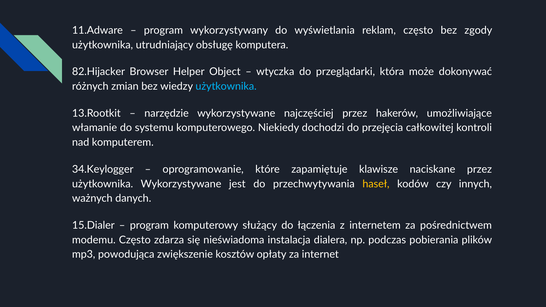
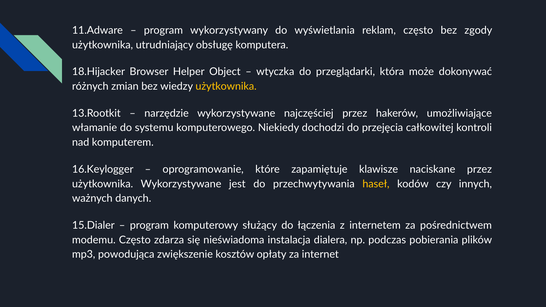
82.Hijacker: 82.Hijacker -> 18.Hijacker (99, 72)
użytkownika colour: light blue -> yellow (226, 86)
34.Keylogger: 34.Keylogger -> 16.Keylogger (103, 169)
